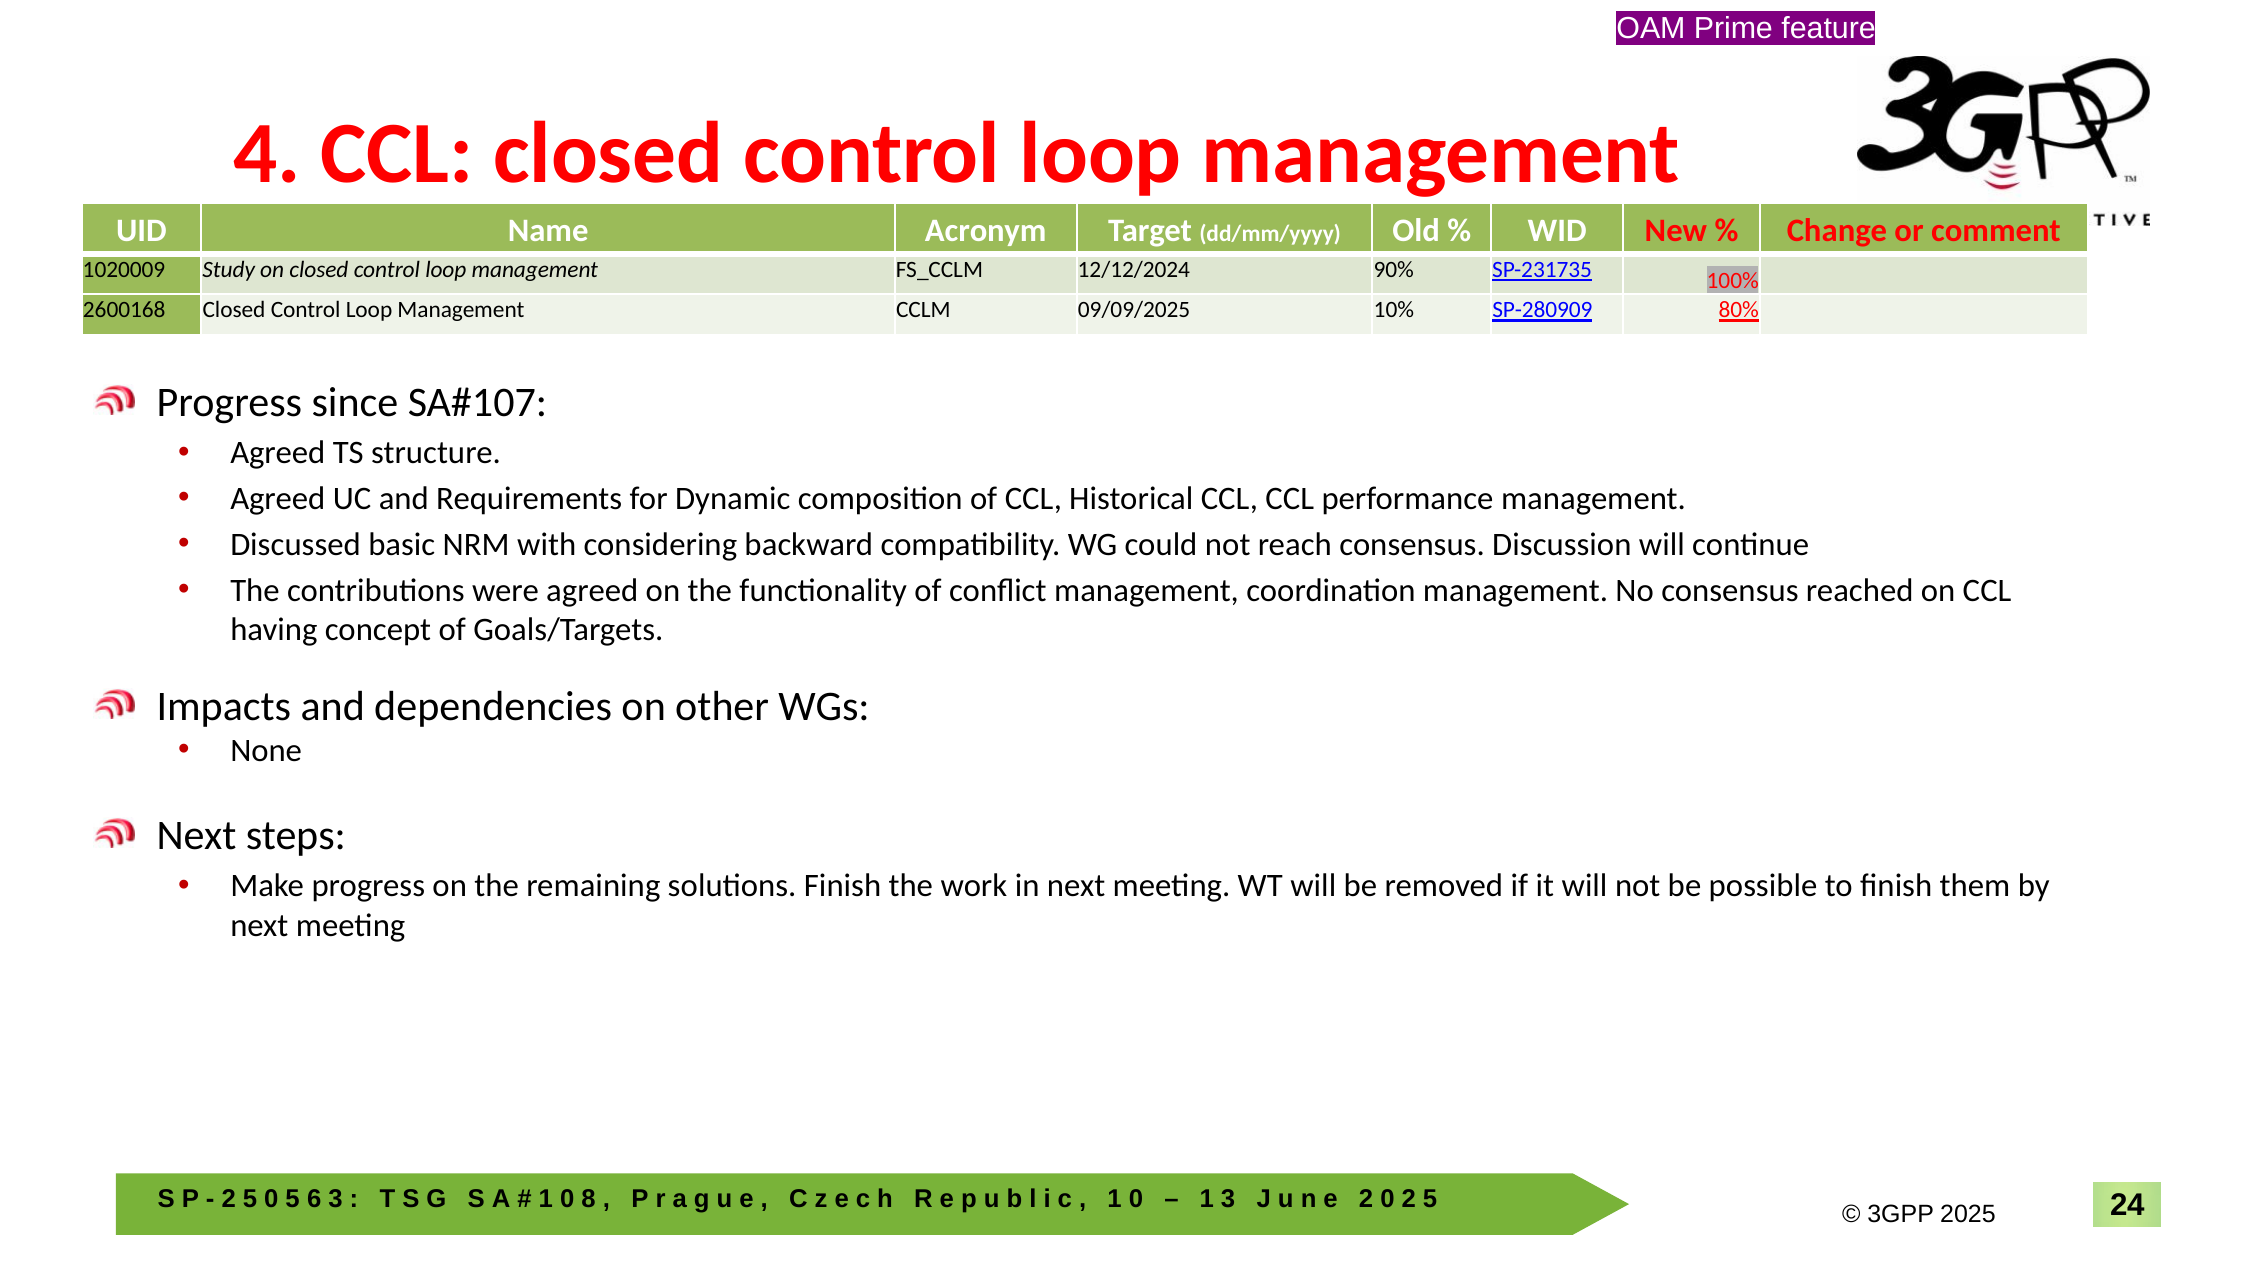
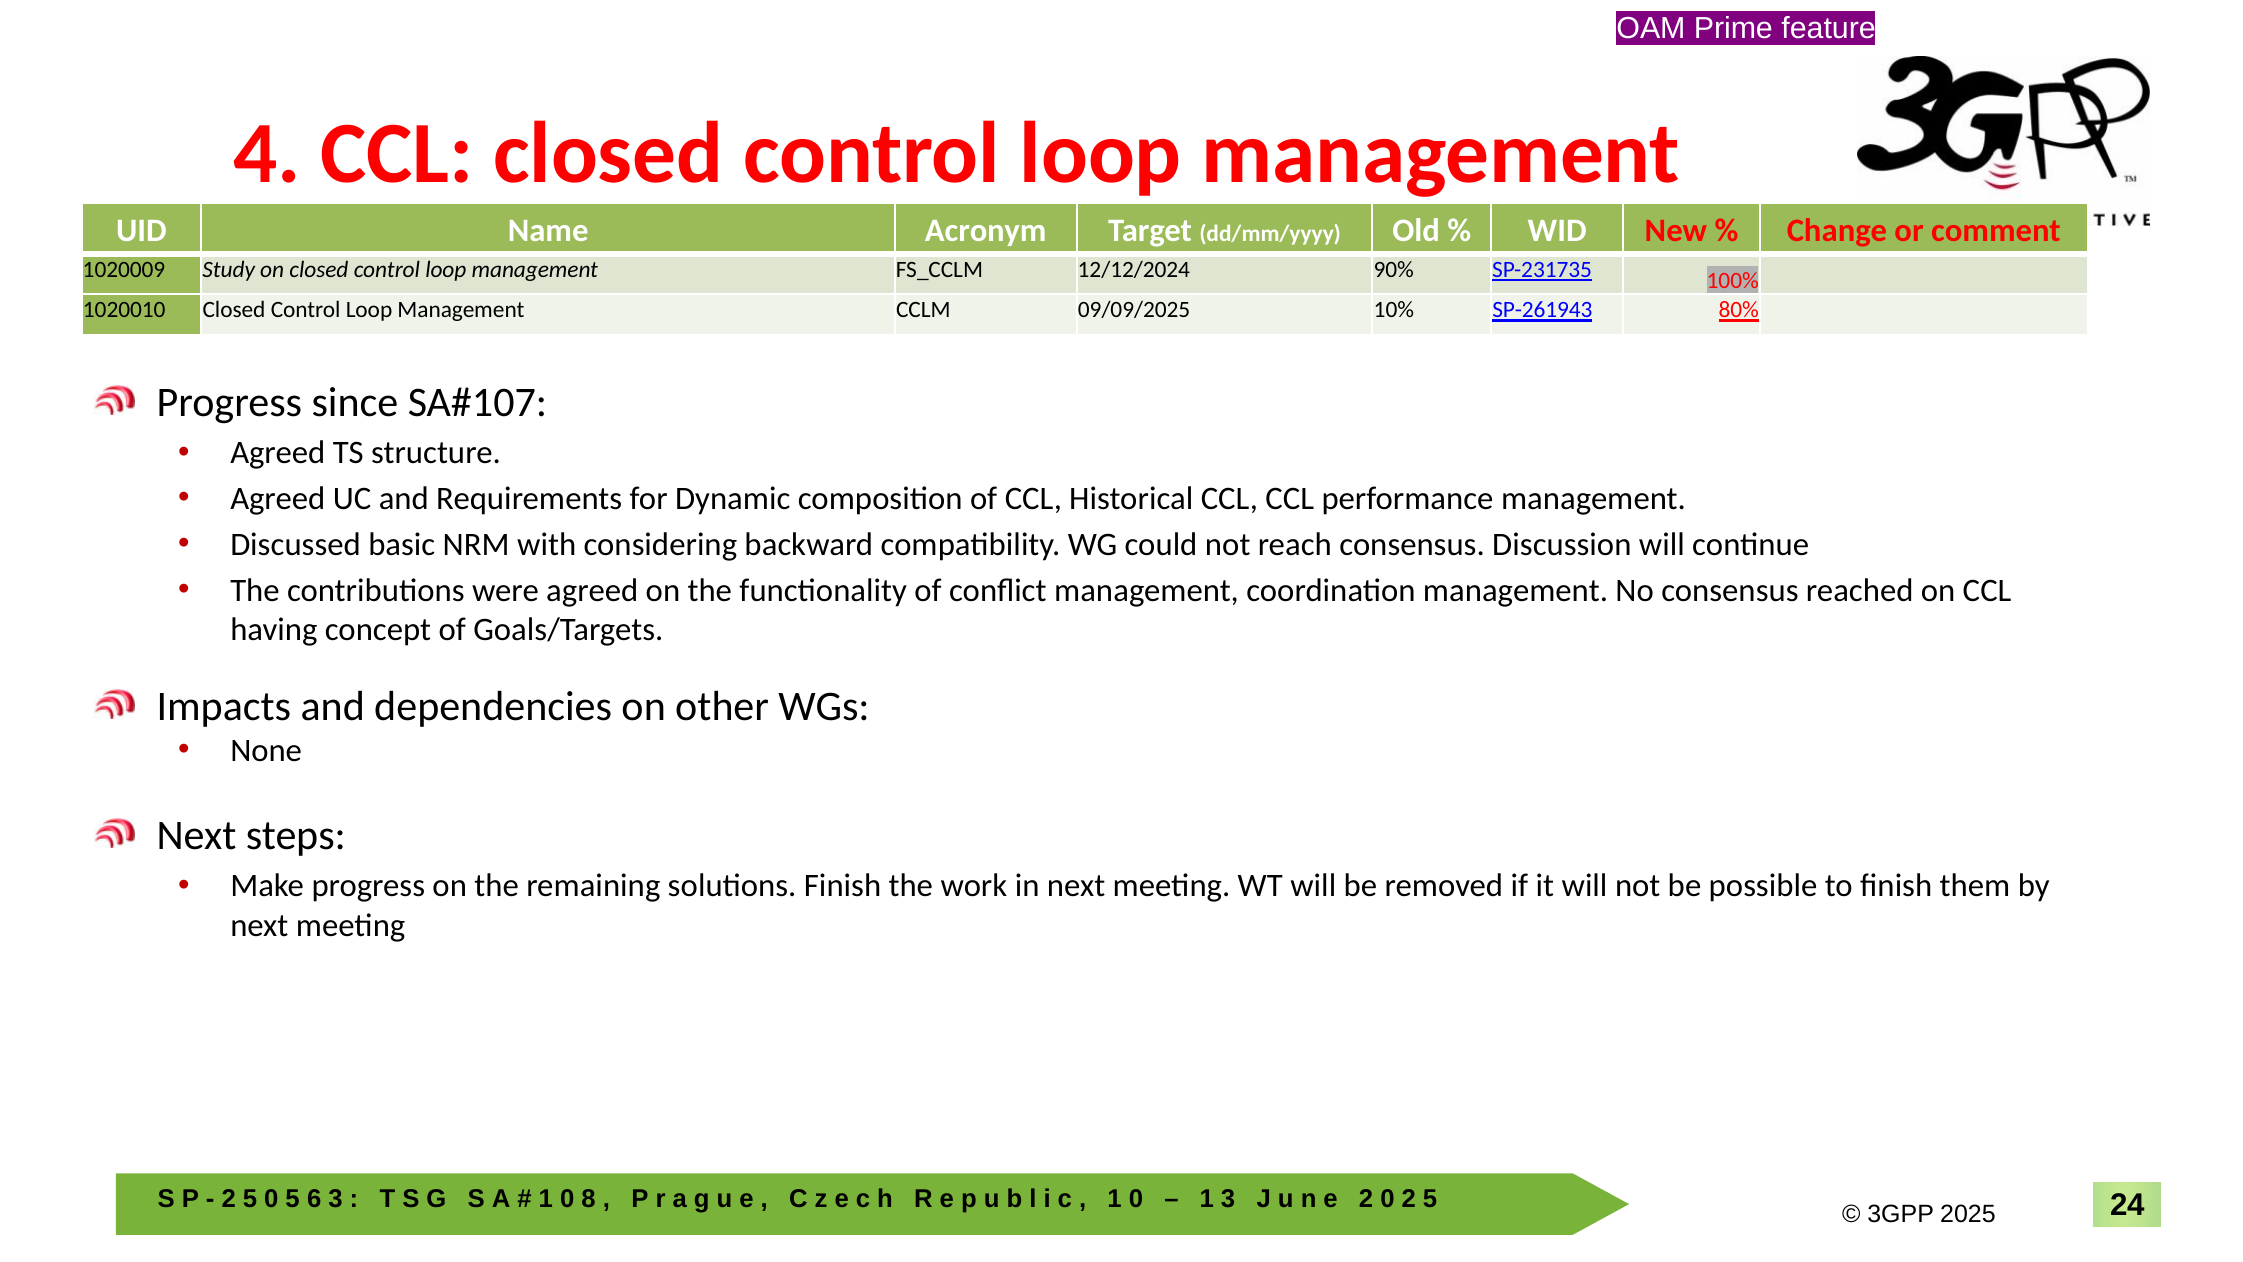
2600168: 2600168 -> 1020010 (124, 310)
SP-280909: SP-280909 -> SP-261943 (1542, 310)
